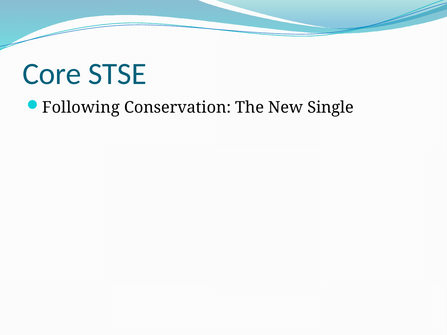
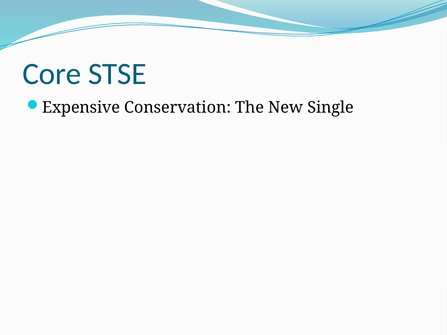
Following: Following -> Expensive (81, 108)
